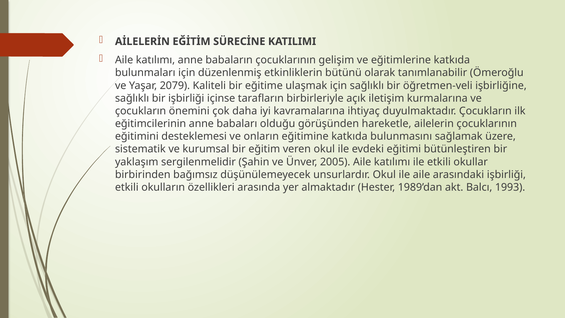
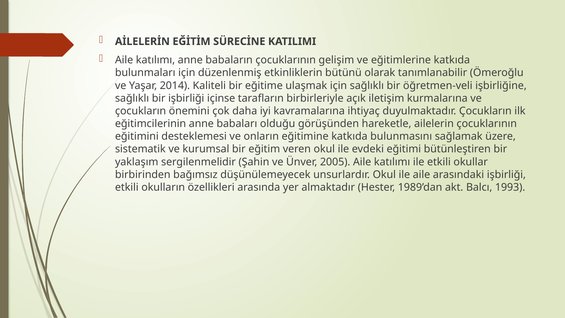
2079: 2079 -> 2014 (175, 85)
